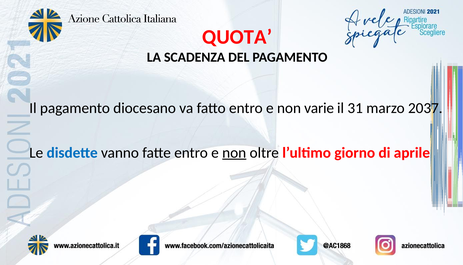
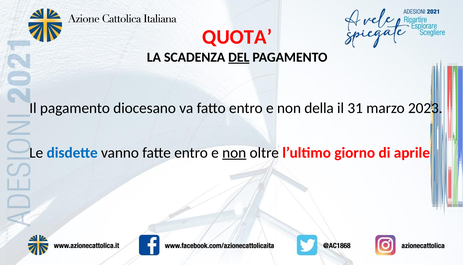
DEL underline: none -> present (239, 57)
varie: varie -> della (319, 108)
2037: 2037 -> 2023 (425, 108)
